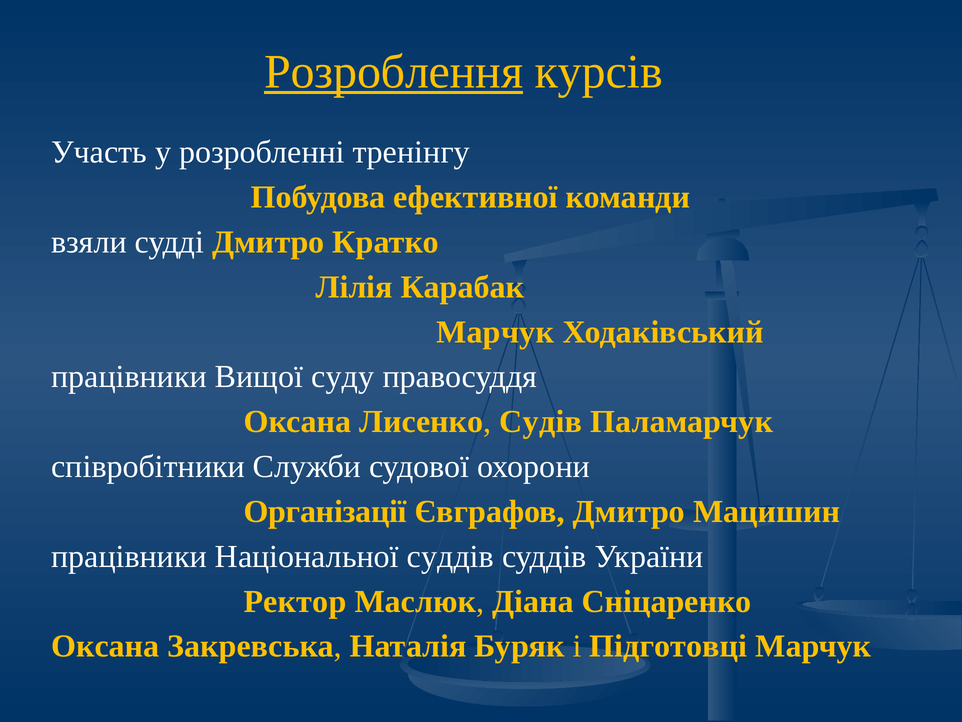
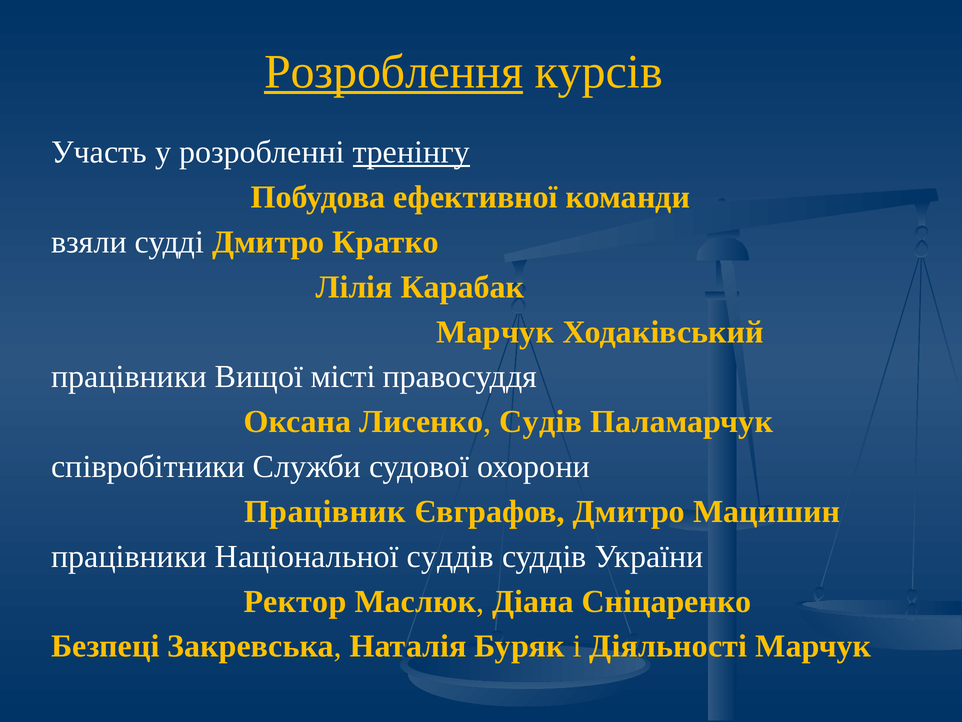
тренінгу underline: none -> present (411, 152)
суду: суду -> місті (343, 377)
Організації: Організації -> Працівник (325, 511)
Оксана: Оксана -> Безпеці (105, 646)
Підготовці: Підготовці -> Діяльності (668, 646)
